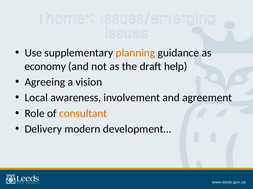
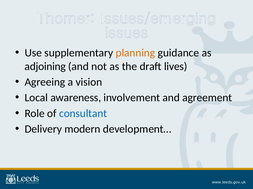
economy: economy -> adjoining (45, 67)
help: help -> lives (176, 67)
consultant colour: orange -> blue (83, 114)
